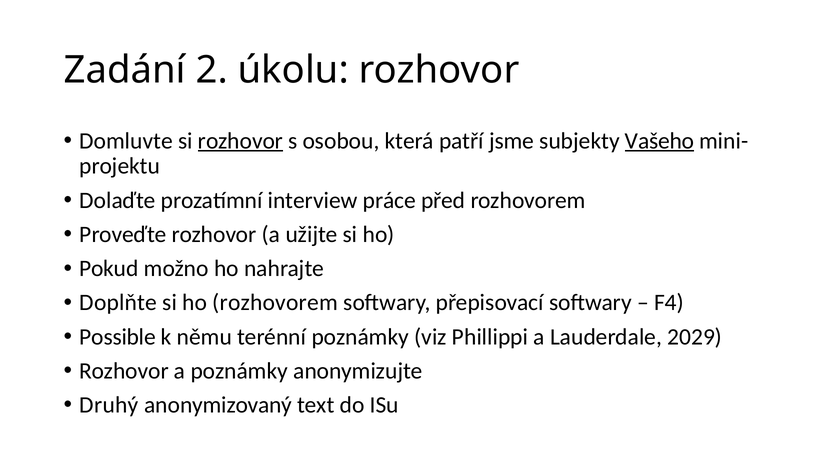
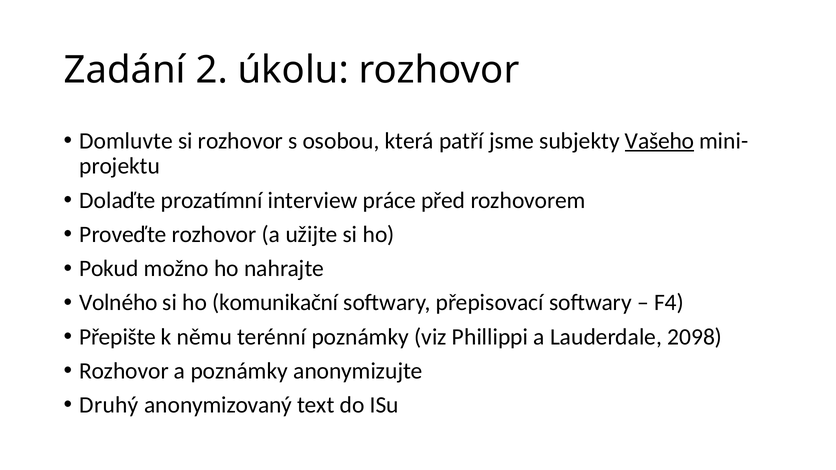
rozhovor underline: present -> none (240, 141)
Doplňte: Doplňte -> Volného (118, 303)
ho rozhovorem: rozhovorem -> komunikační (275, 303)
Possible: Possible -> Přepište (118, 337)
2029: 2029 -> 2098 (695, 337)
